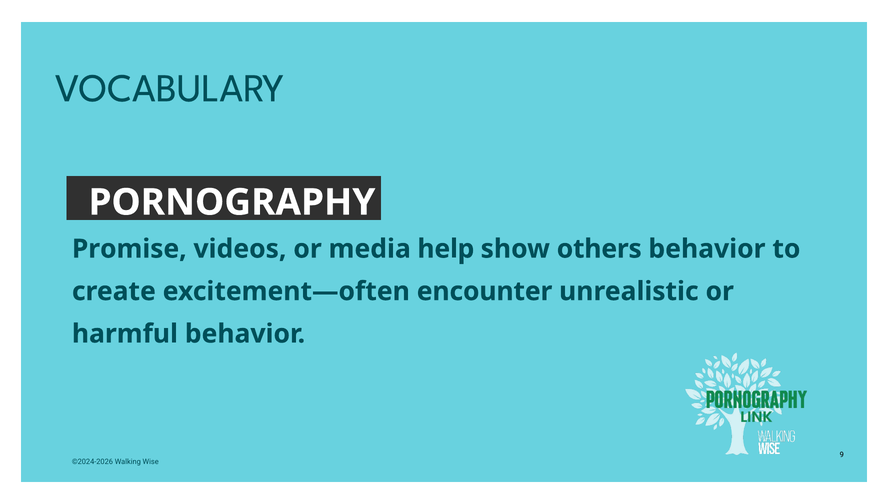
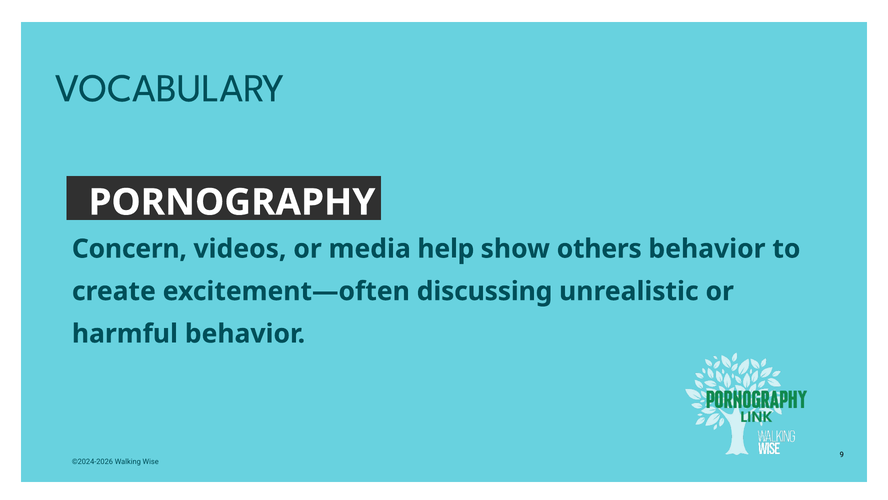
Promise: Promise -> Concern (129, 249)
encounter: encounter -> discussing (485, 291)
